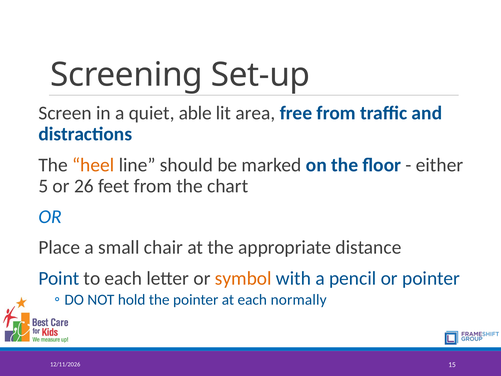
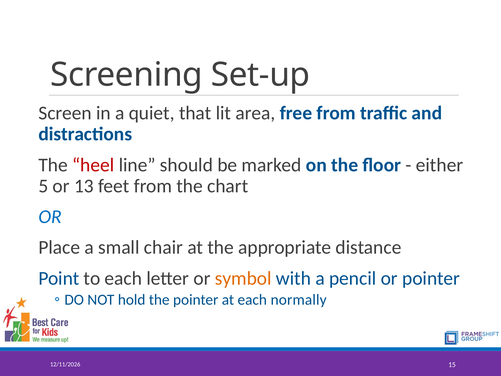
able: able -> that (195, 113)
heel colour: orange -> red (93, 165)
26: 26 -> 13 (84, 186)
